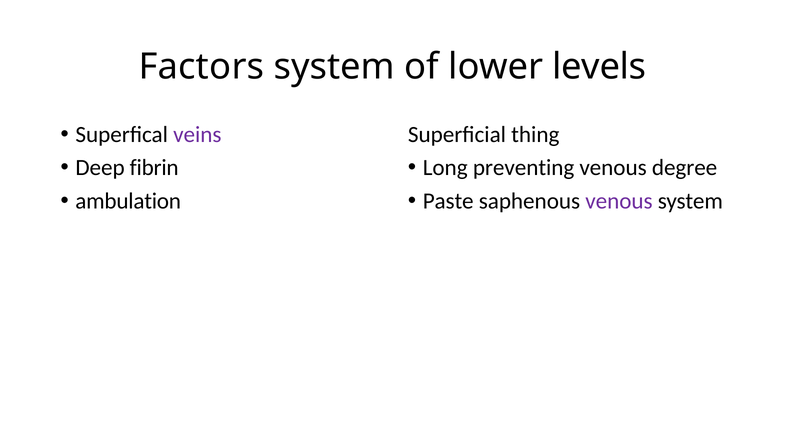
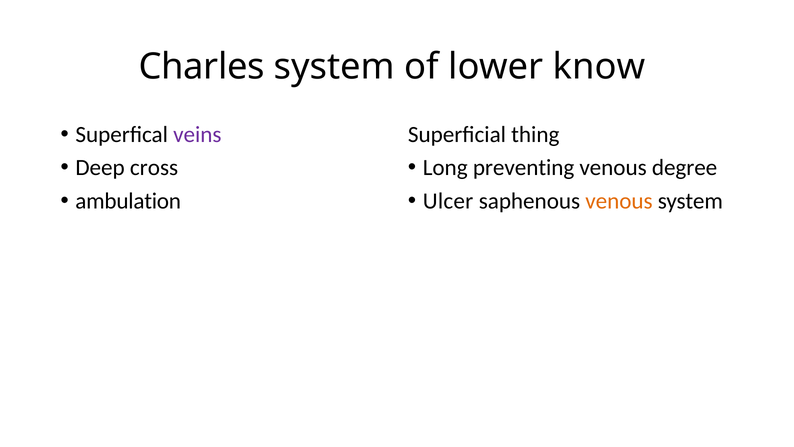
Factors: Factors -> Charles (202, 67)
levels: levels -> know (599, 67)
fibrin: fibrin -> cross (154, 168)
Paste: Paste -> Ulcer (448, 201)
venous colour: purple -> orange (619, 201)
